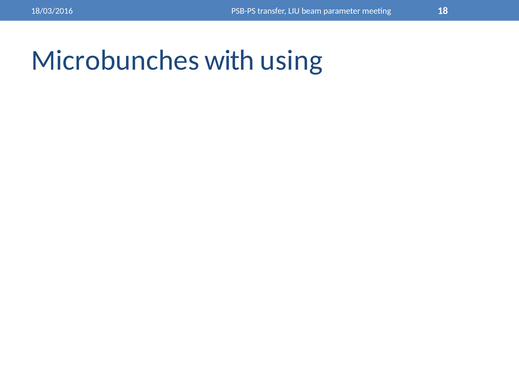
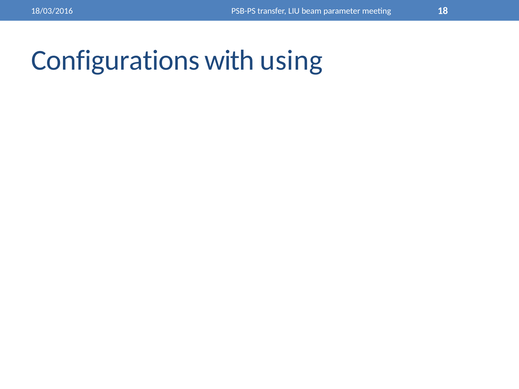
Microbunches: Microbunches -> Configurations (115, 60)
